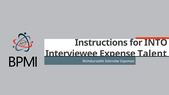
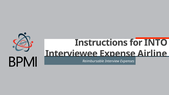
Talent: Talent -> Airline (152, 54)
